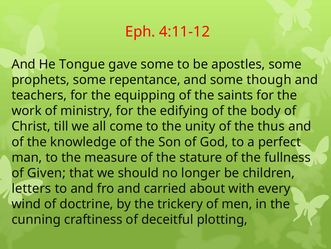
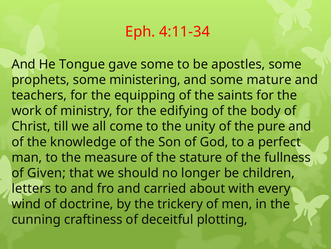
4:11-12: 4:11-12 -> 4:11-34 (185, 32)
repentance: repentance -> ministering (145, 80)
though: though -> mature (269, 80)
thus: thus -> pure (271, 126)
